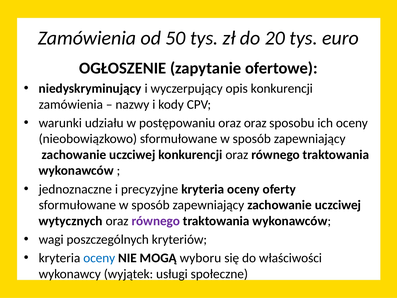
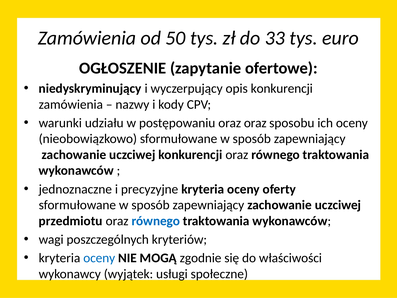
20: 20 -> 33 (275, 38)
wytycznych: wytycznych -> przedmiotu (71, 221)
równego colour: purple -> blue (156, 221)
wyboru: wyboru -> zgodnie (201, 258)
